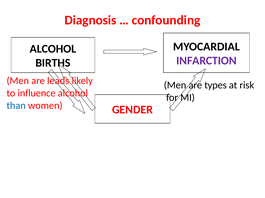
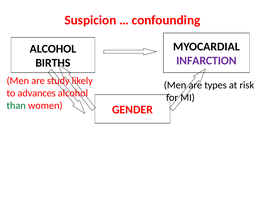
Diagnosis: Diagnosis -> Suspicion (90, 20)
leads: leads -> study (58, 81)
influence: influence -> advances (37, 93)
than colour: blue -> green (16, 106)
